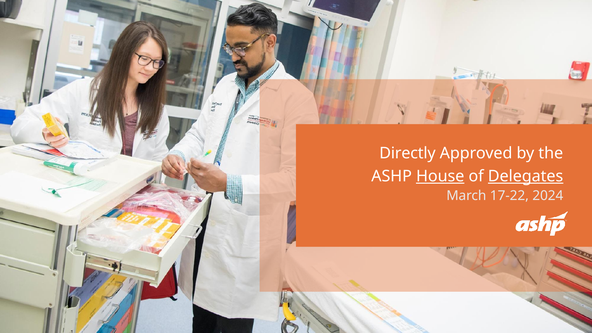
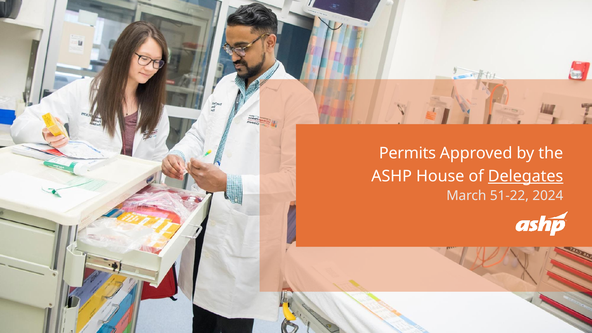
Directly: Directly -> Permits (407, 153)
House underline: present -> none (440, 176)
17-22: 17-22 -> 51-22 (509, 196)
